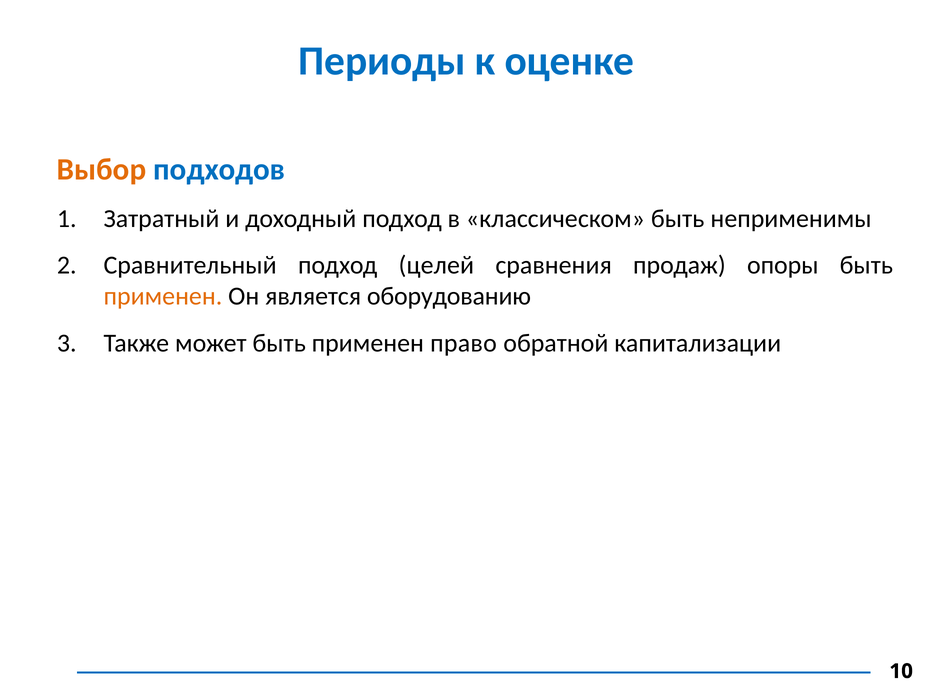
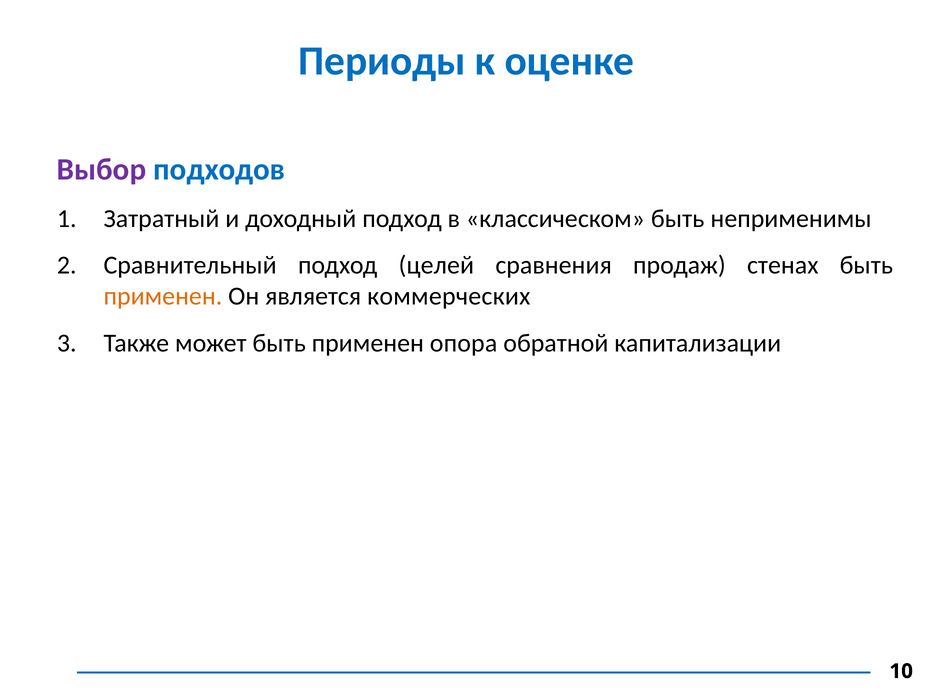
Выбор colour: orange -> purple (102, 170)
опоры: опоры -> стенах (783, 266)
оборудованию: оборудованию -> коммерческих (449, 297)
право: право -> опора (464, 343)
